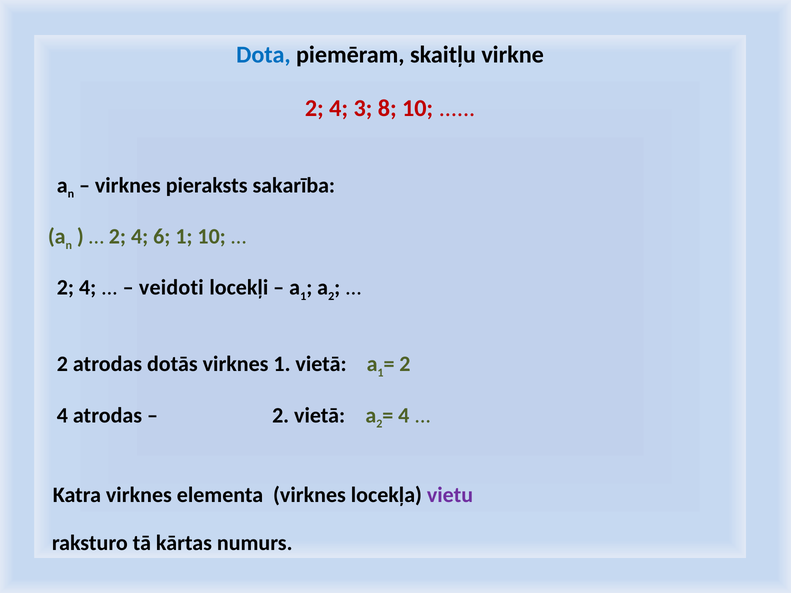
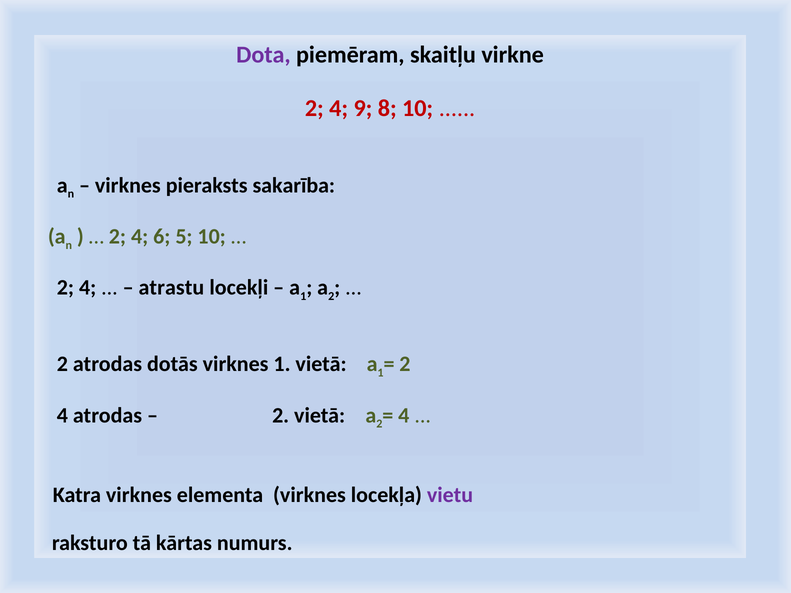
Dota colour: blue -> purple (263, 55)
3: 3 -> 9 (363, 108)
6 1: 1 -> 5 (184, 237)
veidoti: veidoti -> atrastu (171, 288)
